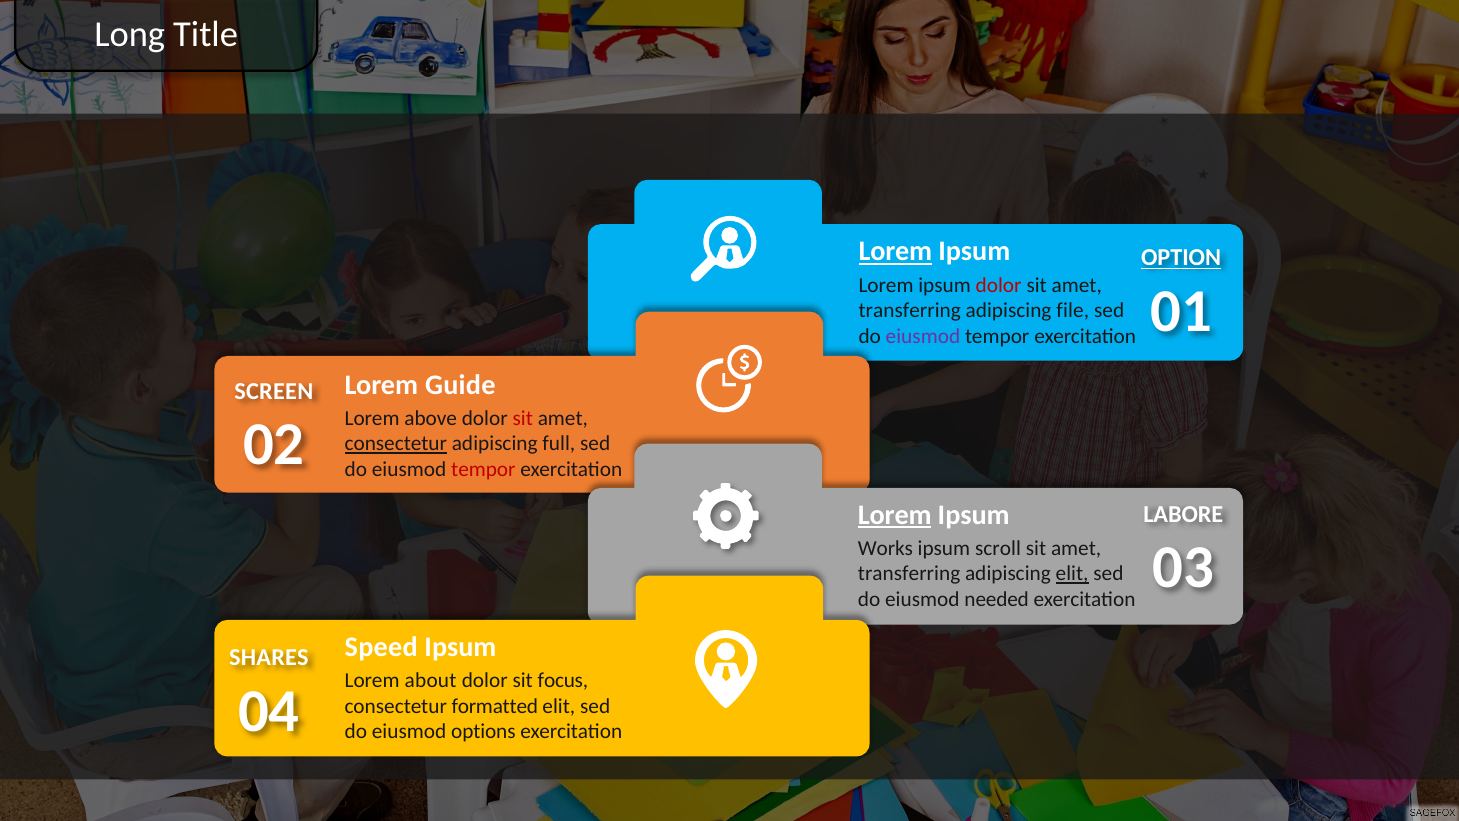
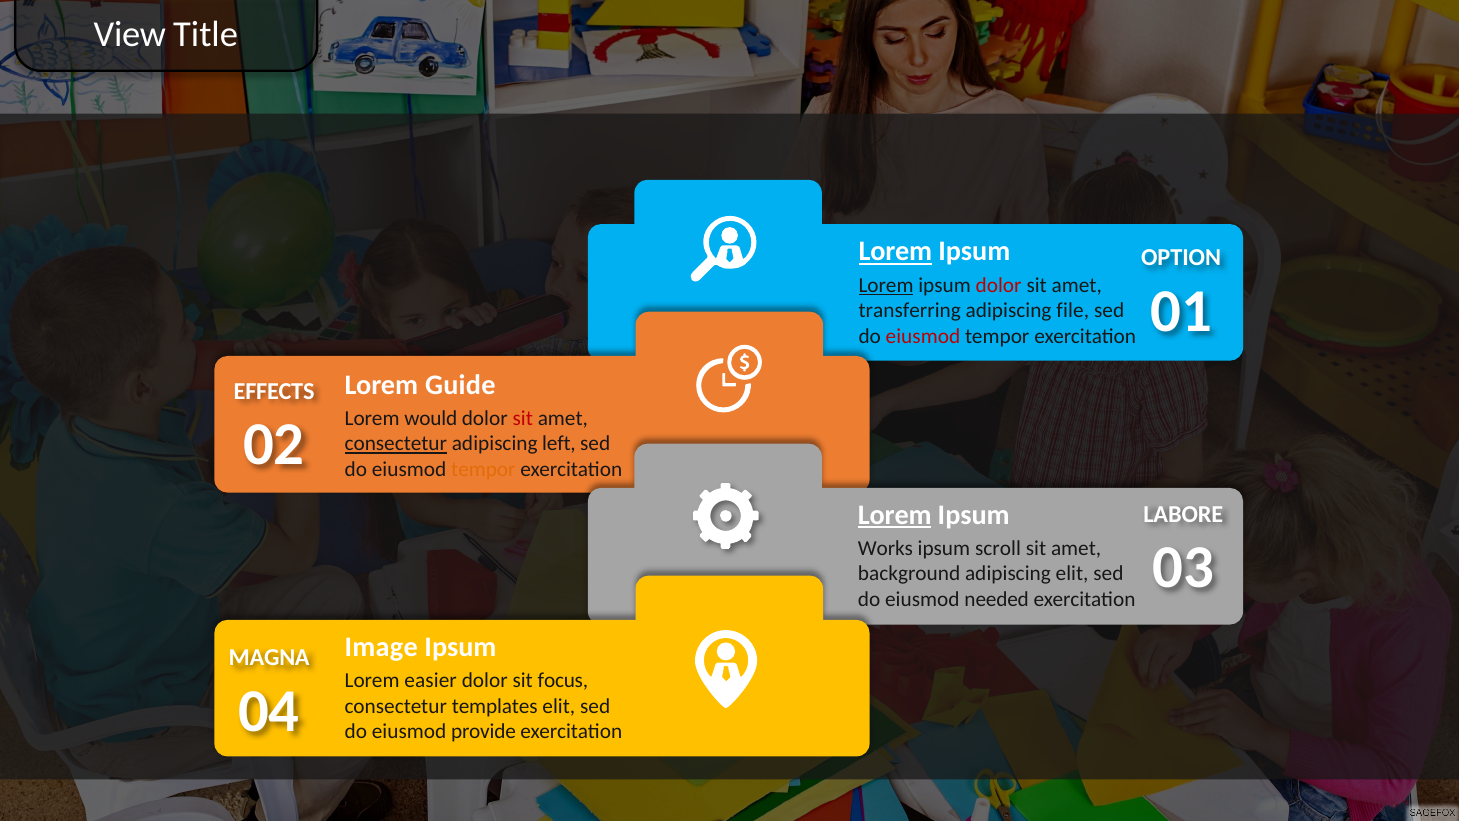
Long: Long -> View (130, 34)
OPTION underline: present -> none (1181, 258)
Lorem underline: none -> present (886, 285)
eiusmod colour: purple -> red (923, 336)
SCREEN: SCREEN -> EFFECTS (274, 391)
above: above -> would (431, 418)
full: full -> left (559, 444)
tempor colour: red -> orange (483, 469)
transferring: transferring -> background (909, 574)
elit underline: present -> none (1072, 574)
Speed: Speed -> Image (381, 647)
SHARES: SHARES -> MAGNA (269, 658)
about: about -> easier (431, 680)
formatted: formatted -> templates (495, 706)
options: options -> provide (483, 732)
